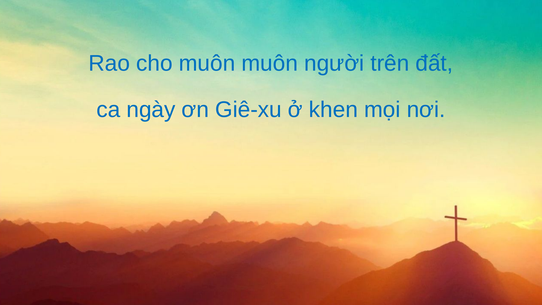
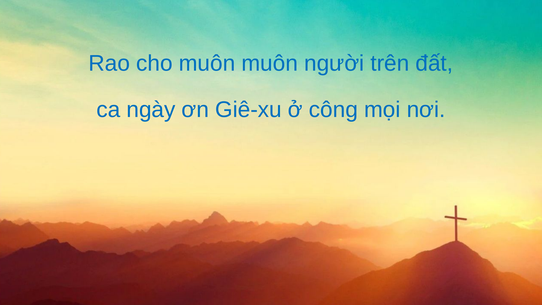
khen: khen -> công (333, 110)
